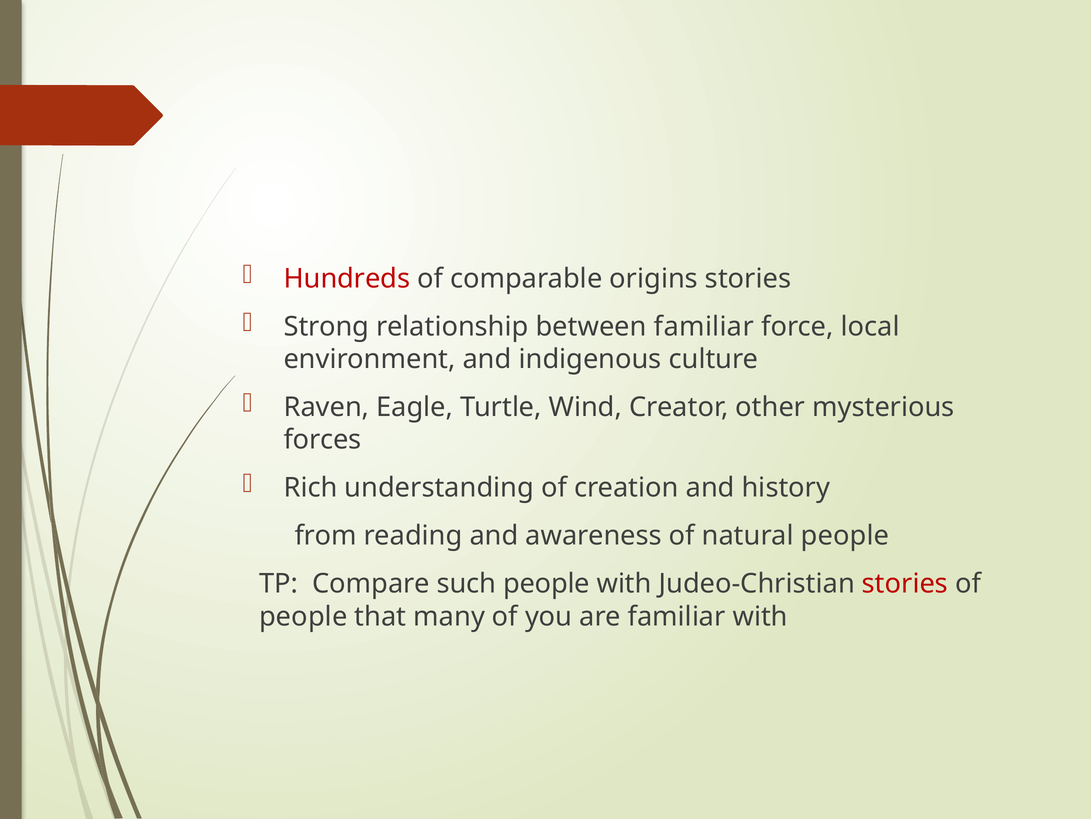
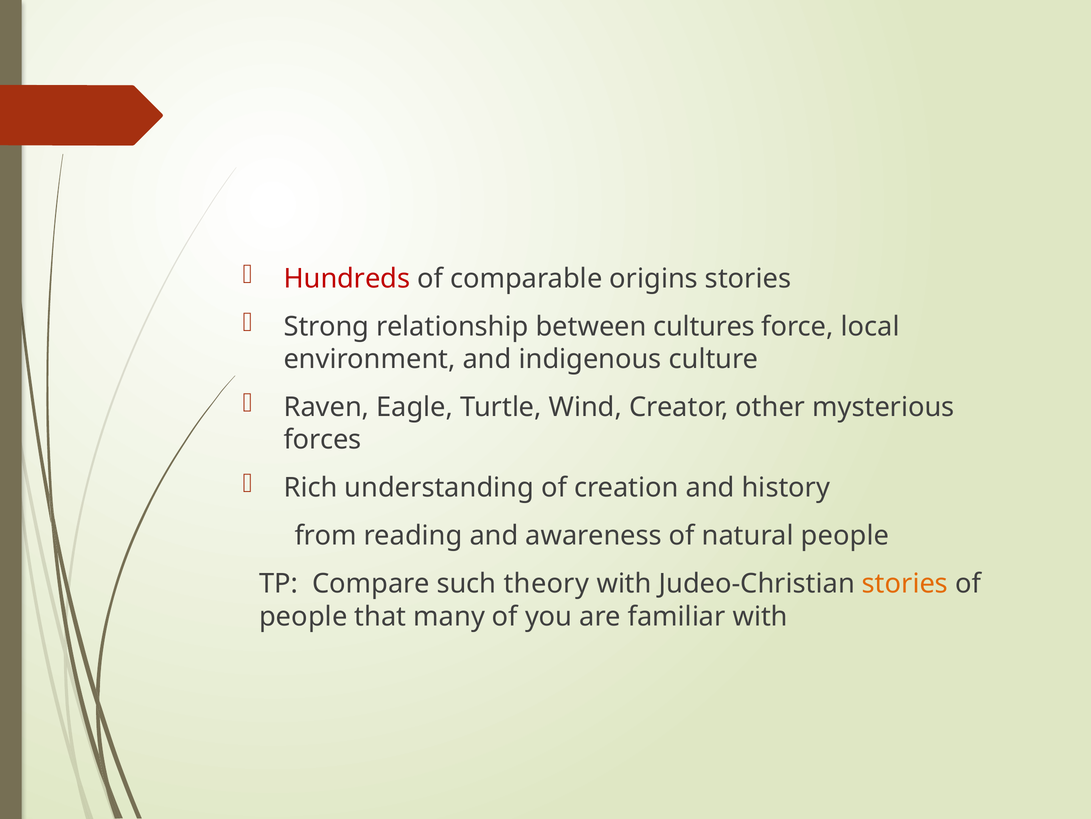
between familiar: familiar -> cultures (704, 326)
such people: people -> theory (546, 583)
stories colour: red -> orange (905, 583)
